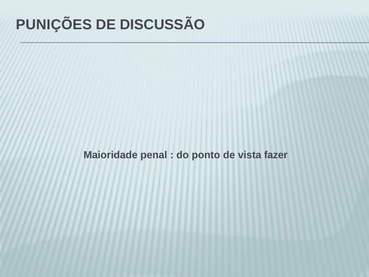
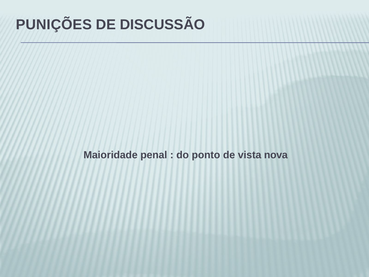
fazer: fazer -> nova (276, 155)
